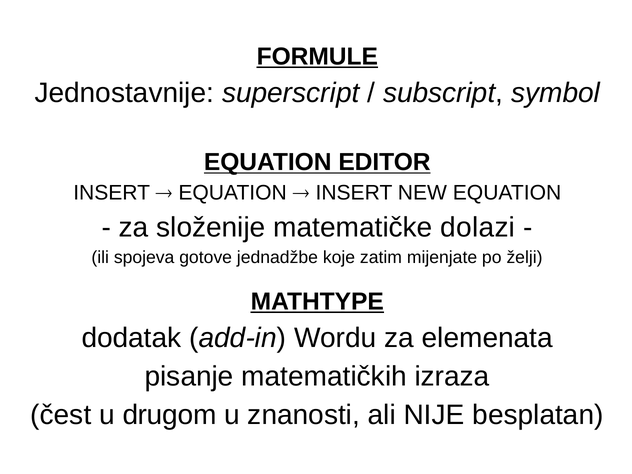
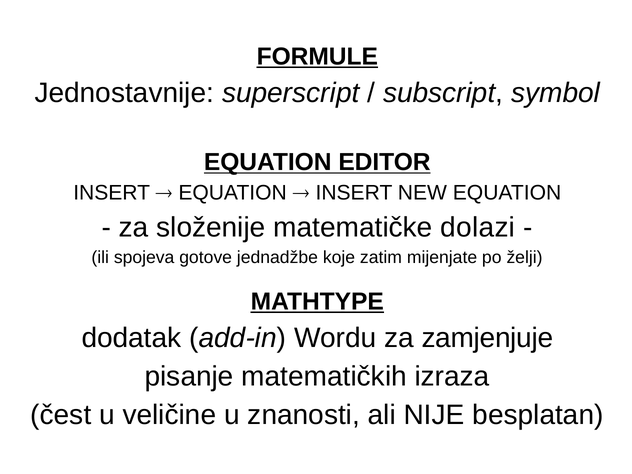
elemenata: elemenata -> zamjenjuje (487, 338)
drugom: drugom -> veličine (169, 415)
